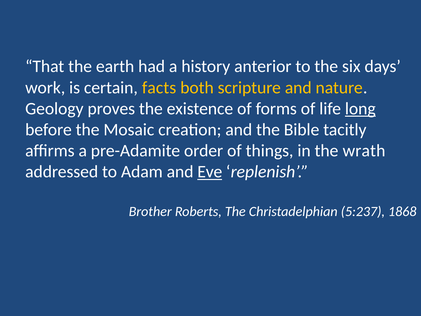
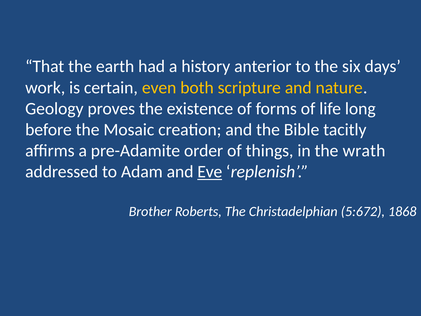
facts: facts -> even (159, 87)
long underline: present -> none (360, 109)
5:237: 5:237 -> 5:672 (363, 211)
